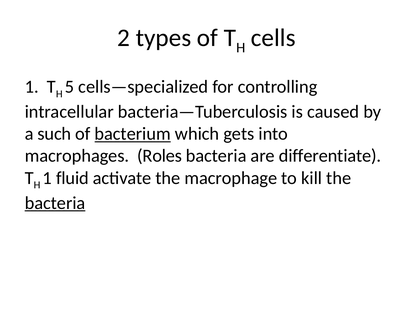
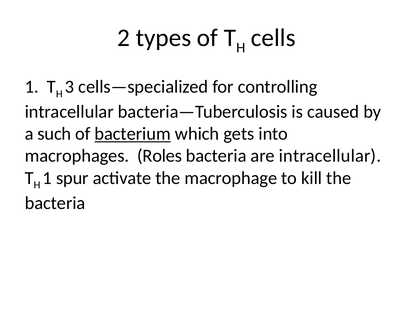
5: 5 -> 3 (70, 87)
are differentiate: differentiate -> intracellular (330, 156)
fluid: fluid -> spur (72, 178)
bacteria underline: present -> none (55, 203)
